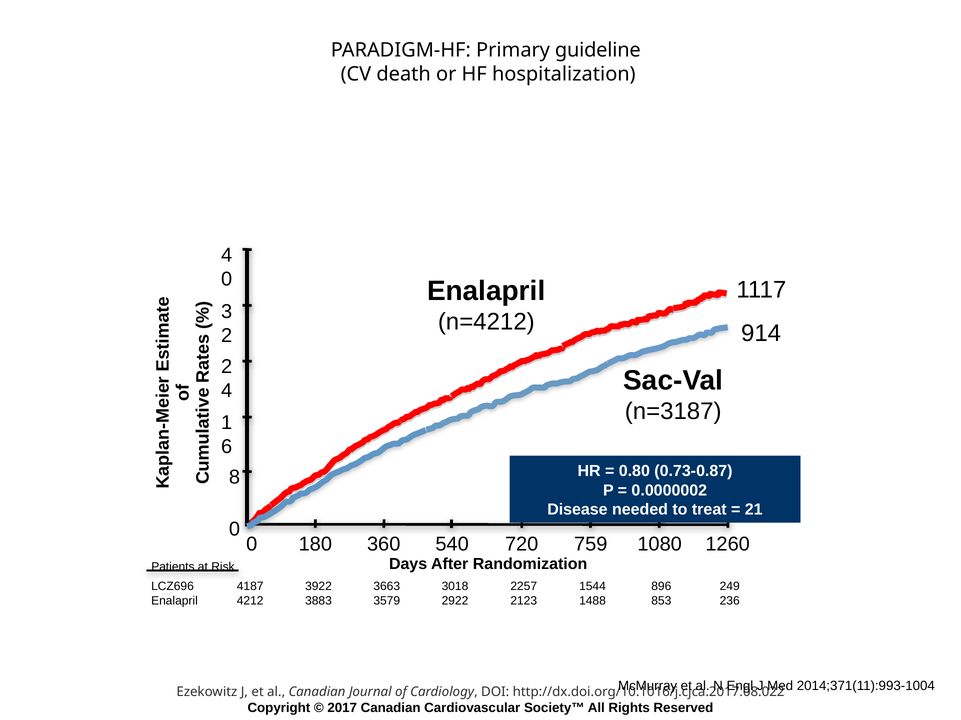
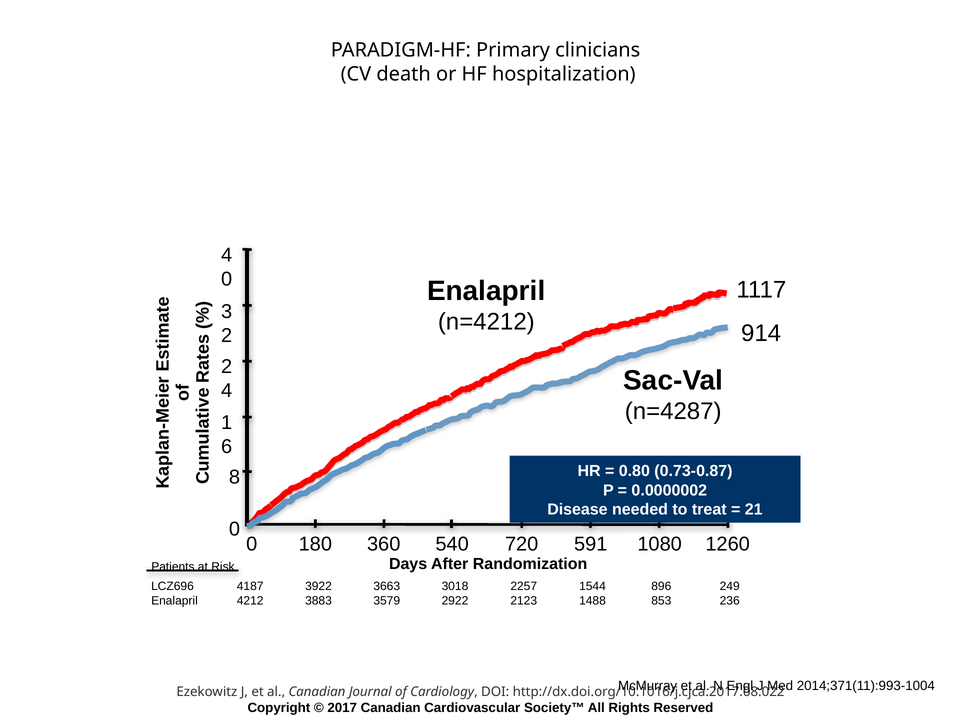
guideline: guideline -> clinicians (598, 50)
n=3187: n=3187 -> n=4287 (673, 412)
759: 759 -> 591 (591, 545)
